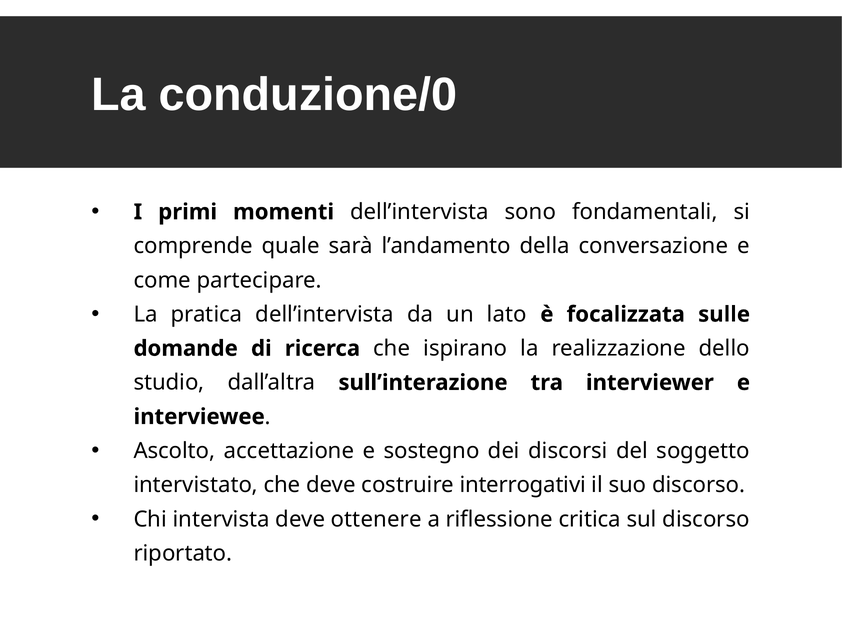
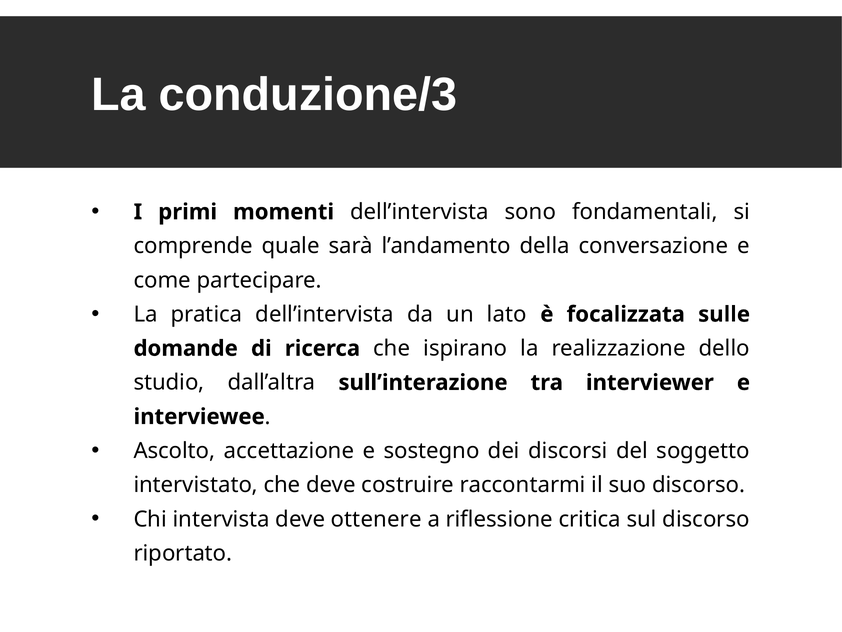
conduzione/0: conduzione/0 -> conduzione/3 (308, 94)
interrogativi: interrogativi -> raccontarmi (523, 485)
